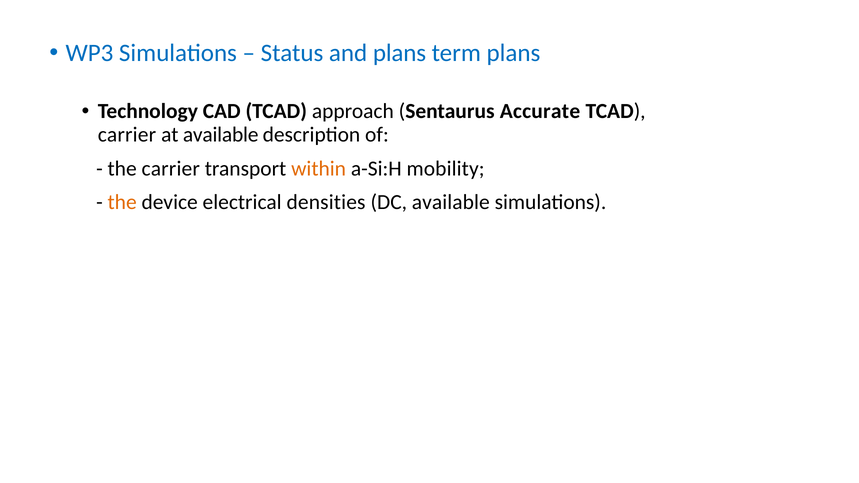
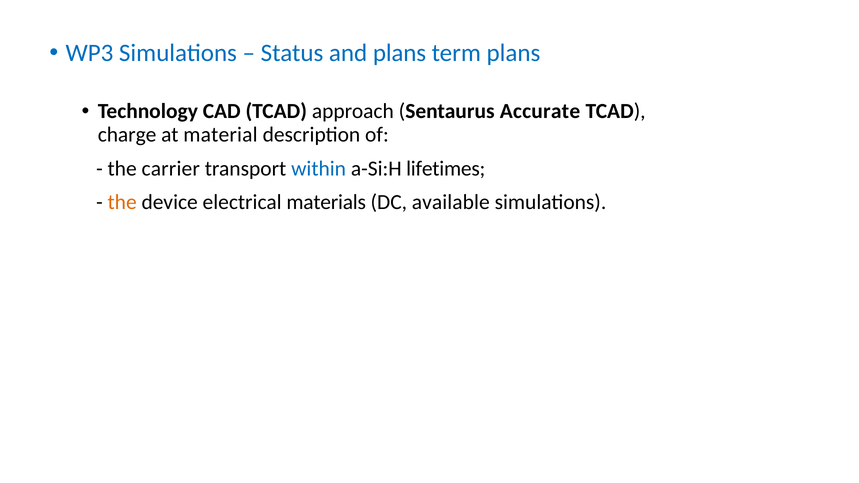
carrier: carrier -> charge (127, 135)
at available: available -> material (220, 135)
within colour: orange -> blue (319, 169)
mobility: mobility -> lifetimes (446, 169)
densities: densities -> materials (326, 202)
